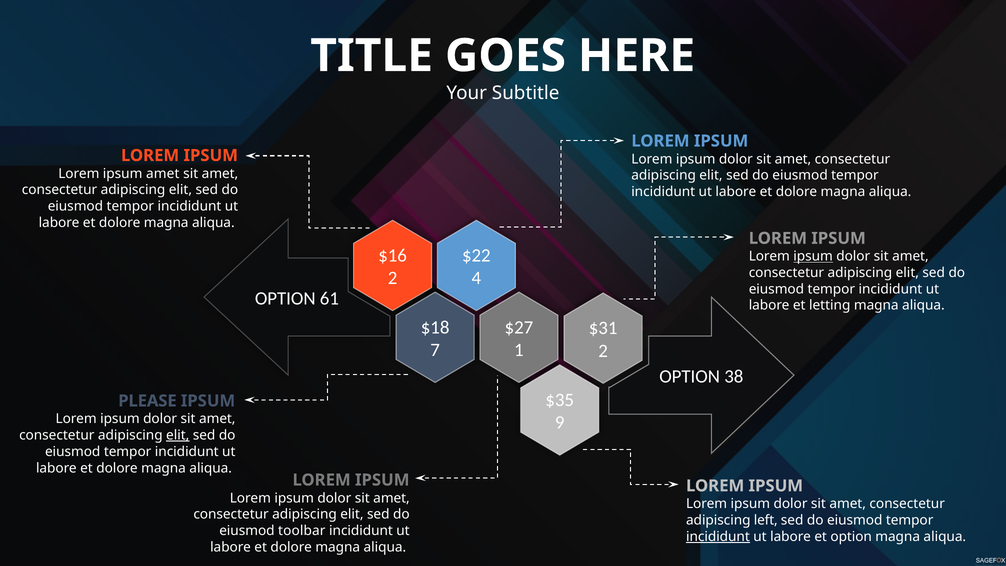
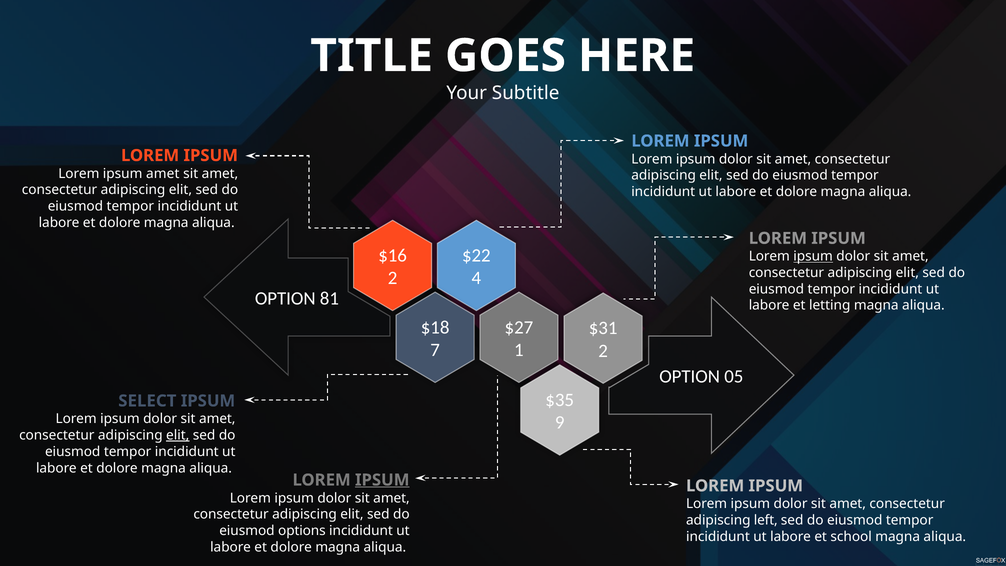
61: 61 -> 81 (329, 298)
38: 38 -> 05 (734, 376)
PLEASE: PLEASE -> SELECT (147, 401)
IPSUM underline: none -> present (382, 480)
toolbar: toolbar -> options (302, 531)
incididunt underline: present -> none (718, 536)
et option: option -> school (851, 536)
